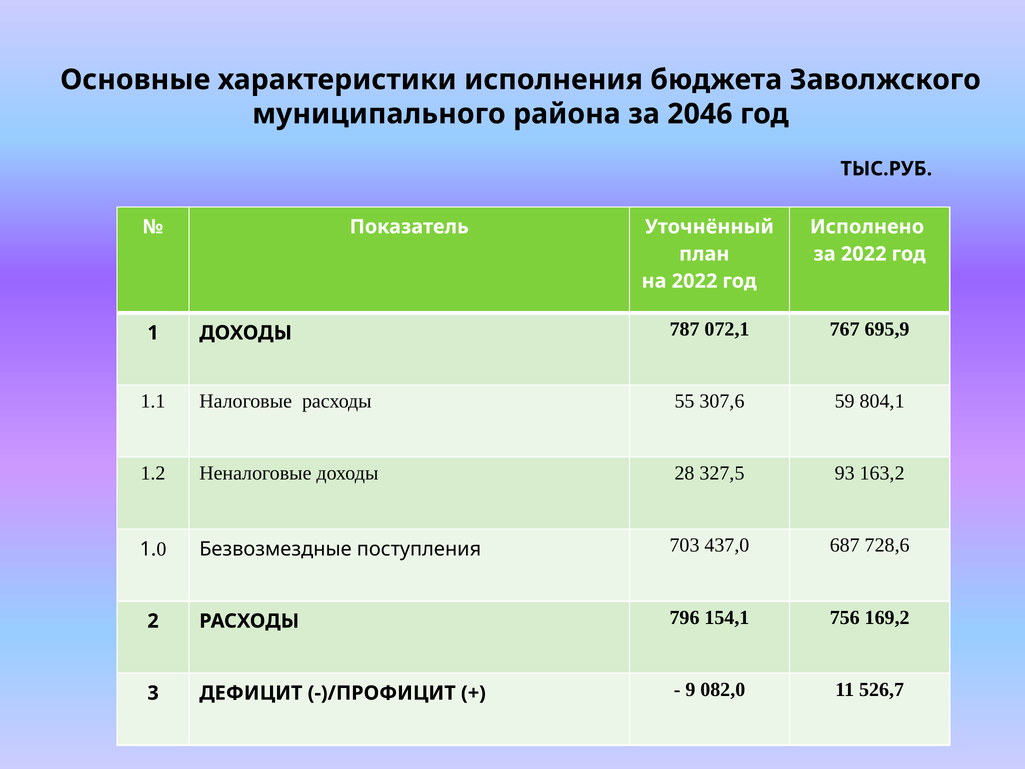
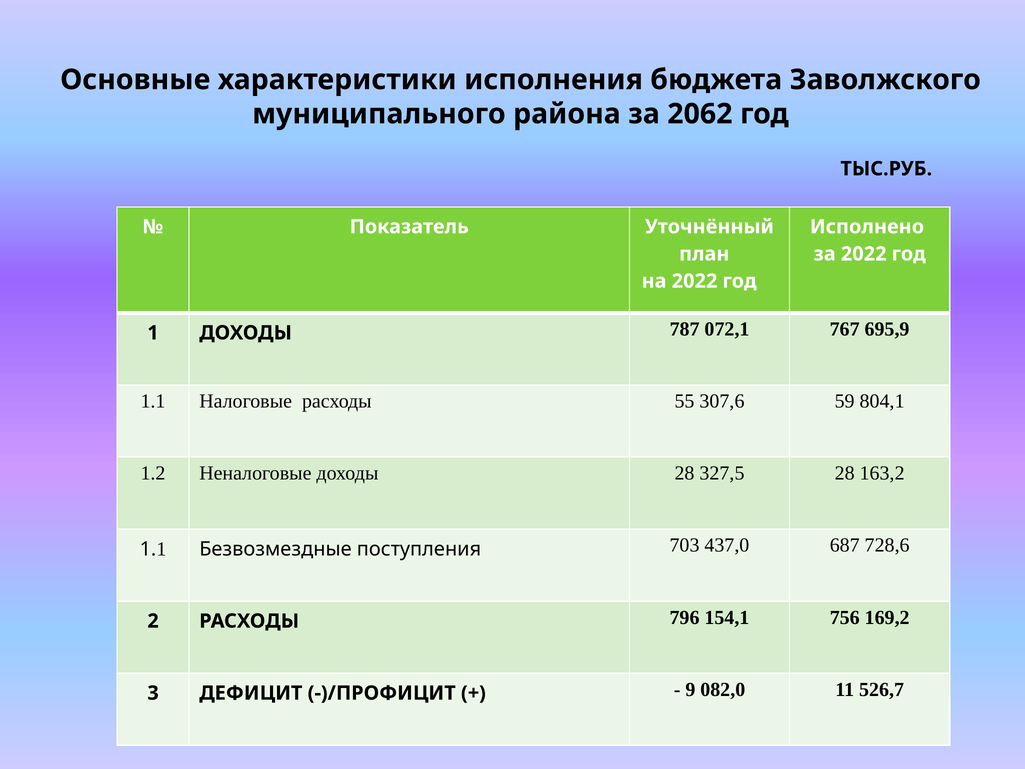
2046: 2046 -> 2062 (700, 114)
327,5 93: 93 -> 28 (845, 473)
1 0: 0 -> 1 (161, 549)
